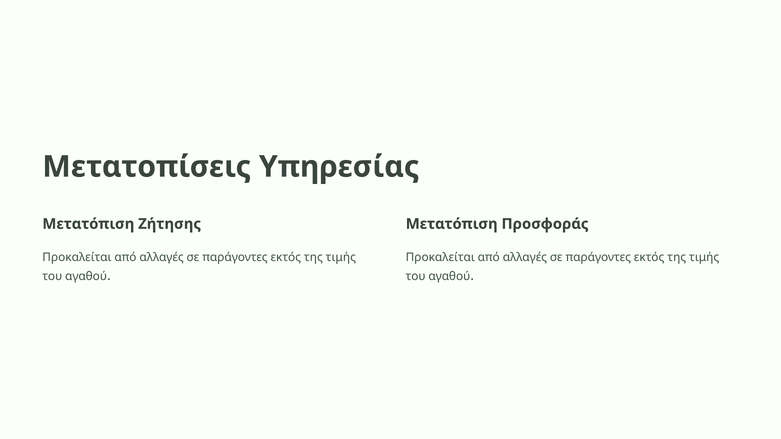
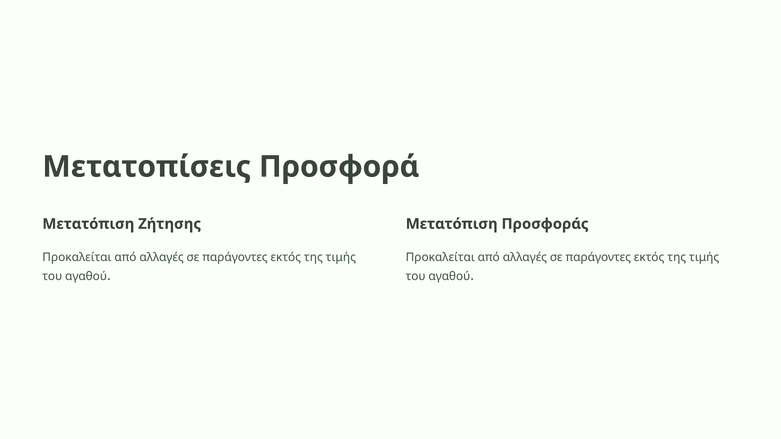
Υπηρεσίας: Υπηρεσίας -> Προσφορά (339, 167)
